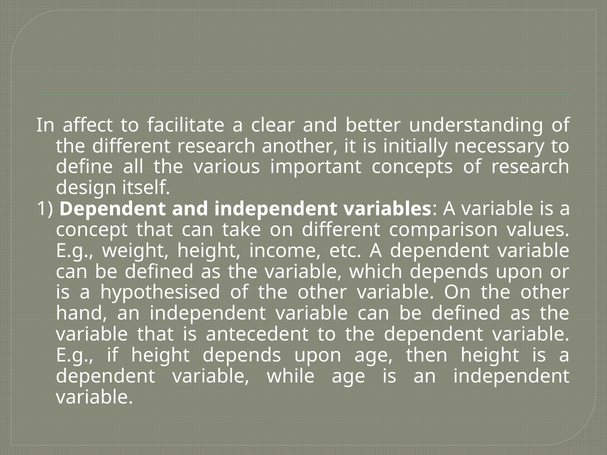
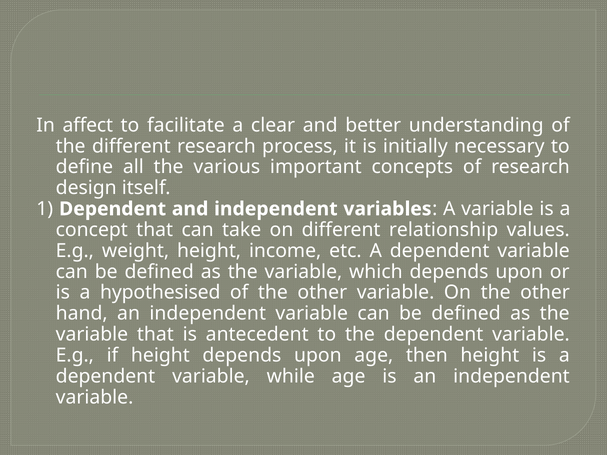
another: another -> process (300, 146)
comparison: comparison -> relationship (444, 230)
